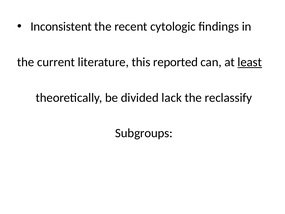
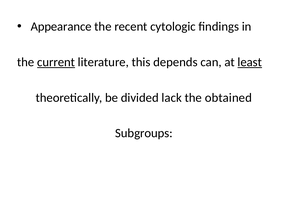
Inconsistent: Inconsistent -> Appearance (61, 27)
current underline: none -> present (56, 62)
reported: reported -> depends (175, 62)
reclassify: reclassify -> obtained (228, 98)
